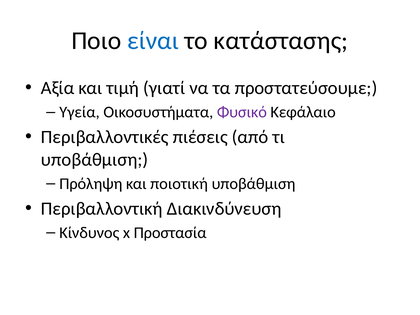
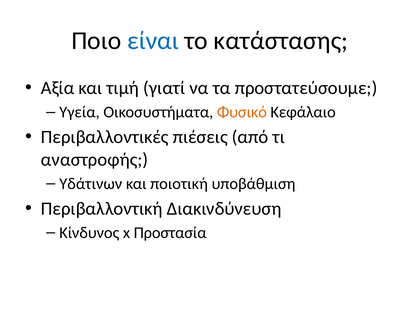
Φυσικό colour: purple -> orange (242, 112)
υποβάθμιση: υποβάθμιση -> αναστροφής (95, 160)
Πρόληψη: Πρόληψη -> Υδάτινων (91, 184)
